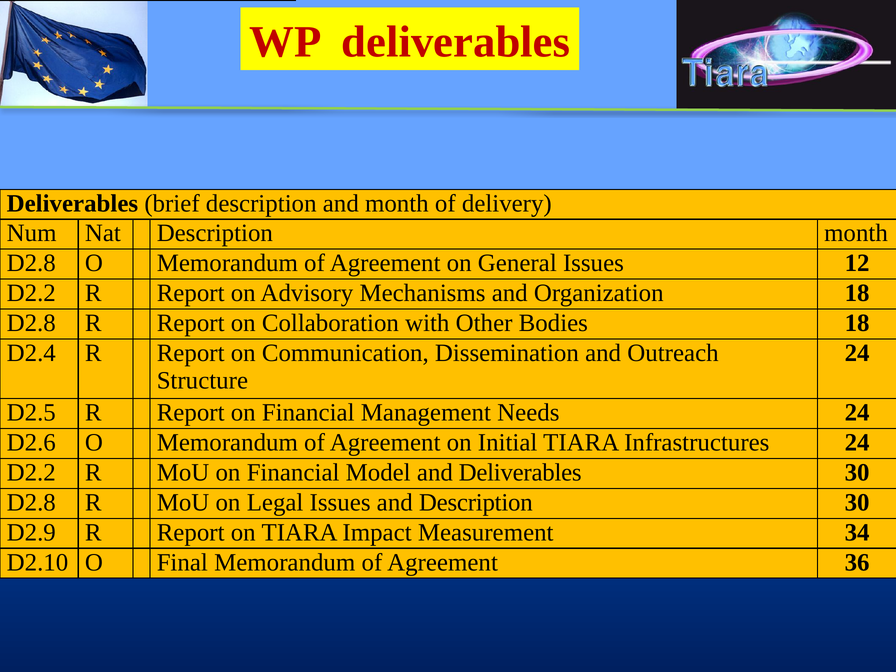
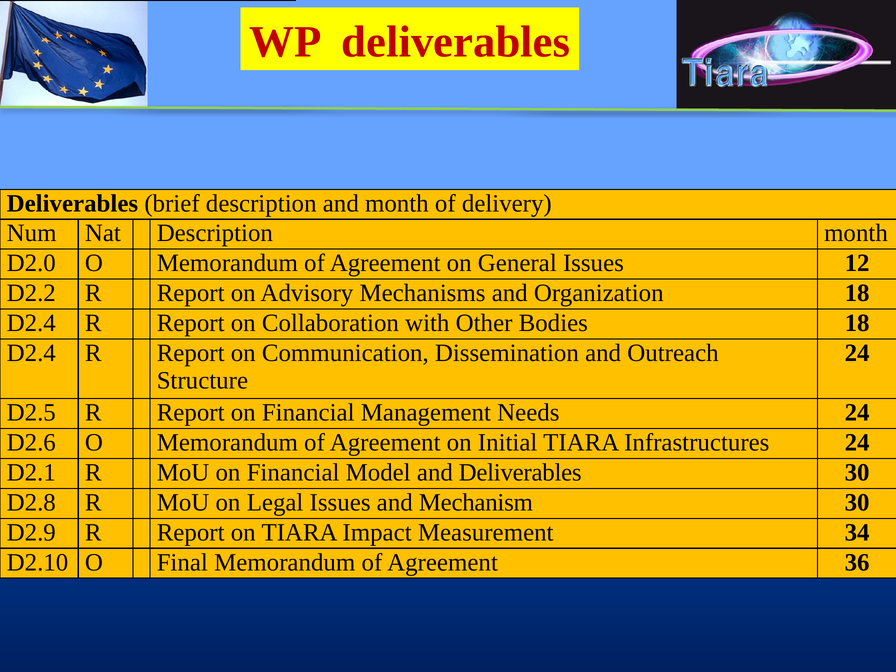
D2.8: D2.8 -> D2.0 (31, 263)
D2.8: D2.8 -> D2.4 (31, 323)
D2.2: D2.2 -> D2.1 (31, 473)
and Description: Description -> Mechanism (476, 502)
